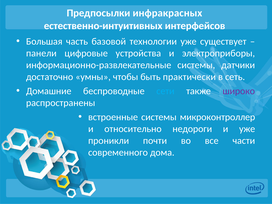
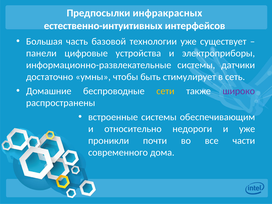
практически: практически -> стимулирует (189, 77)
сети colour: light blue -> yellow (165, 91)
микроконтроллер: микроконтроллер -> обеспечивающим (217, 117)
